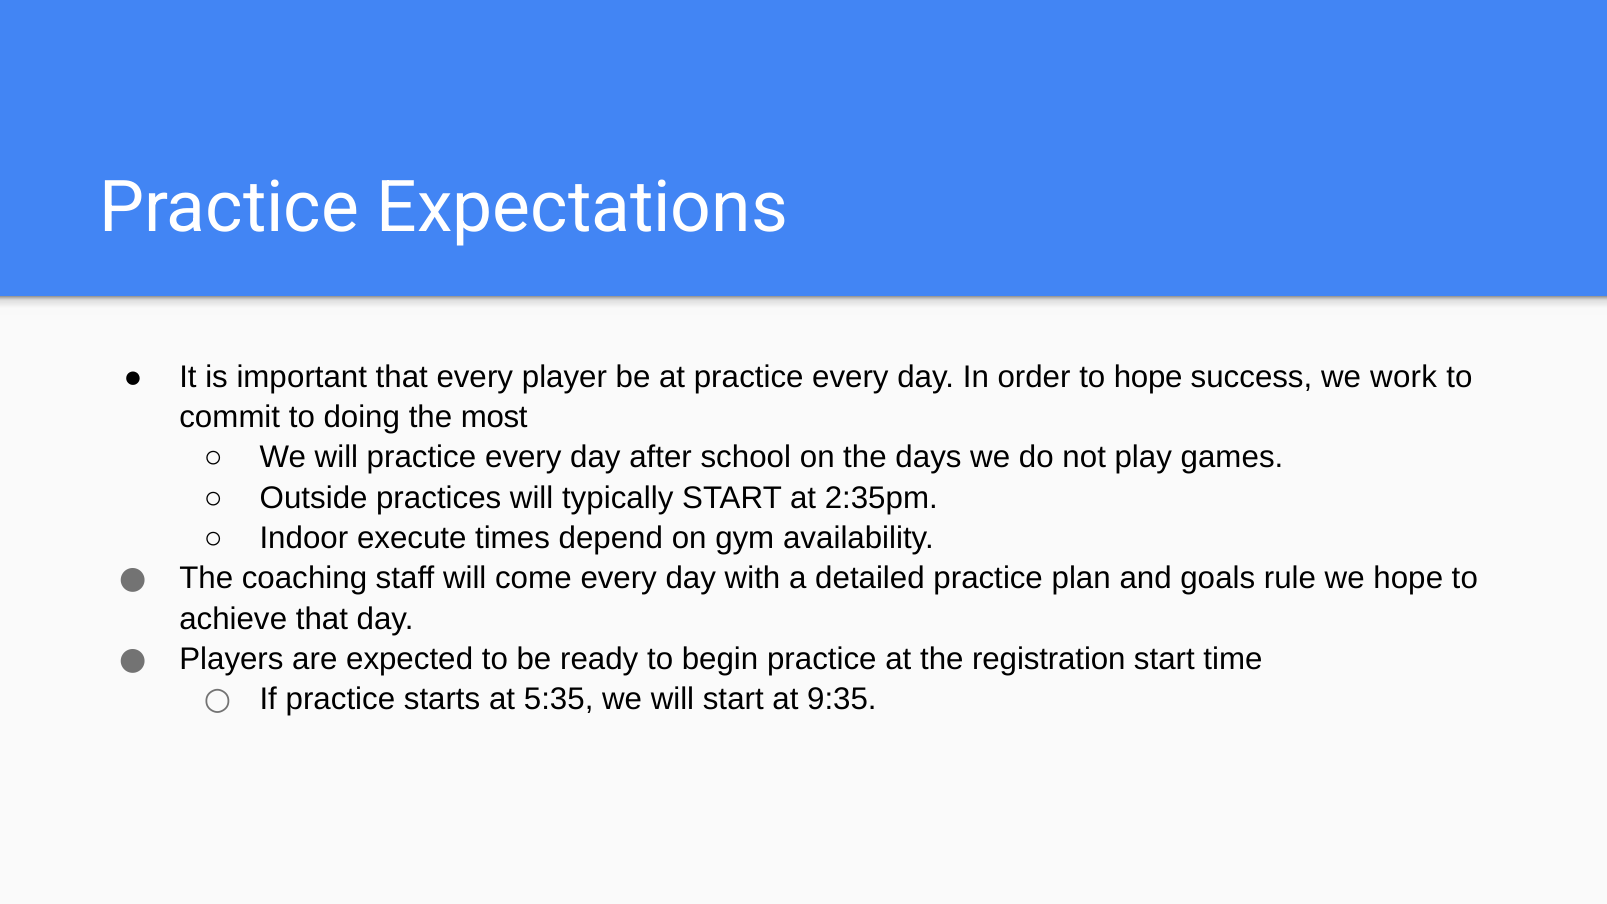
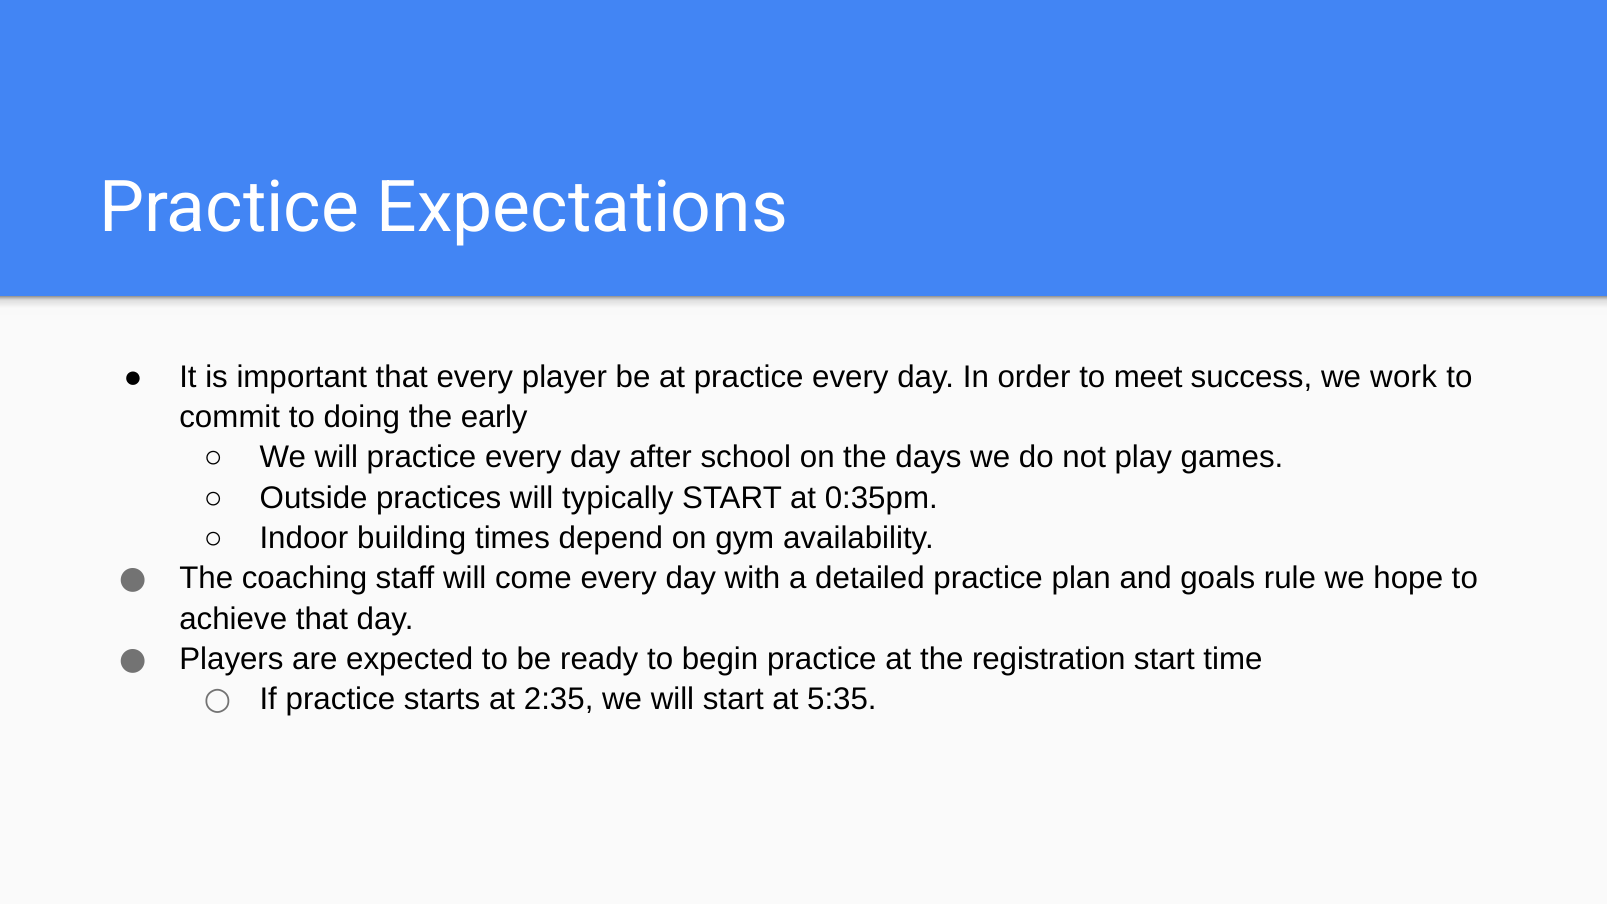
to hope: hope -> meet (1148, 377)
most: most -> early (494, 417)
2:35pm: 2:35pm -> 0:35pm (881, 498)
execute: execute -> building (412, 538)
5:35: 5:35 -> 2:35 (559, 700)
9:35: 9:35 -> 5:35 (842, 700)
